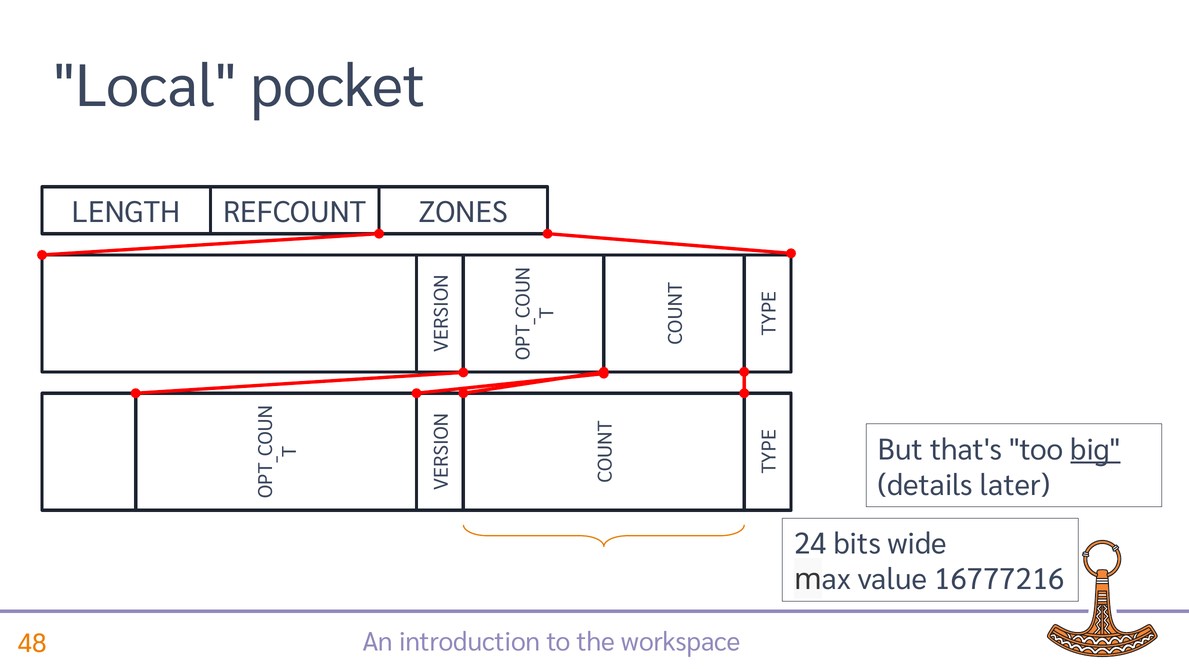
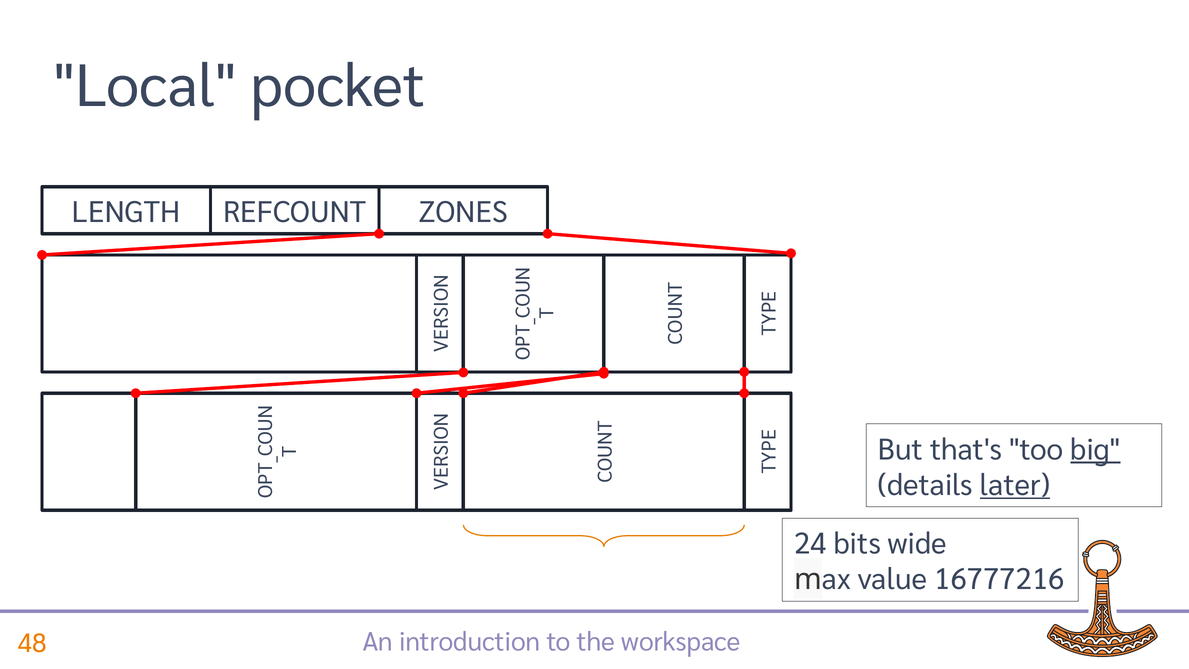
later underline: none -> present (1015, 485)
